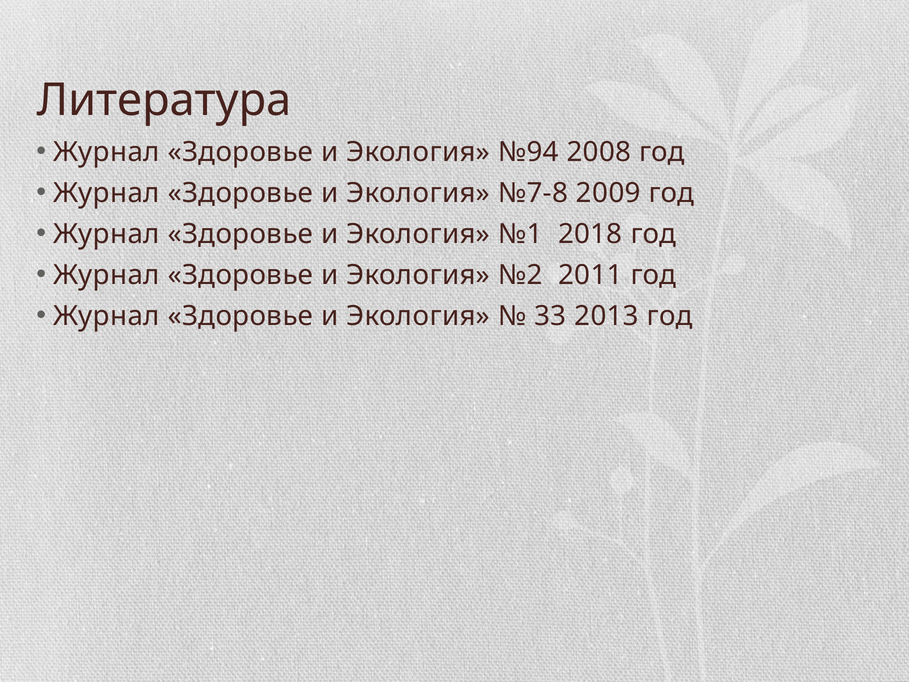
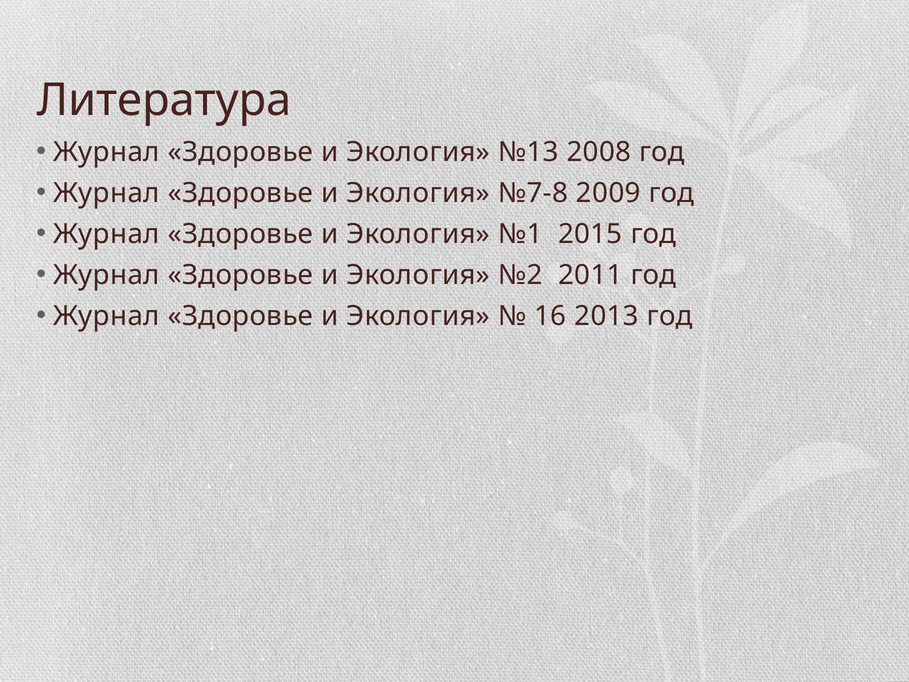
№94: №94 -> №13 (528, 152)
2018: 2018 -> 2015 (590, 234)
33: 33 -> 16 (550, 316)
